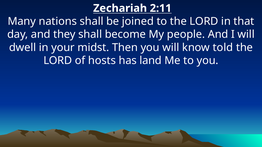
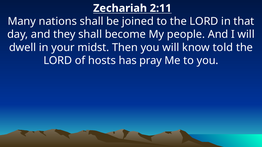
land: land -> pray (151, 61)
